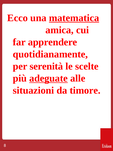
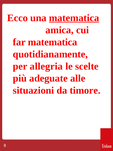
far apprendere: apprendere -> matematica (53, 42)
serenità: serenità -> allegria (46, 66)
adeguate underline: present -> none (48, 78)
